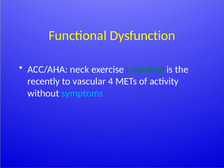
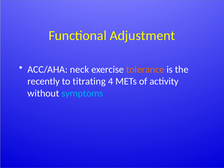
Dysfunction: Dysfunction -> Adjustment (142, 35)
tolerance colour: green -> orange (145, 69)
vascular: vascular -> titrating (89, 81)
